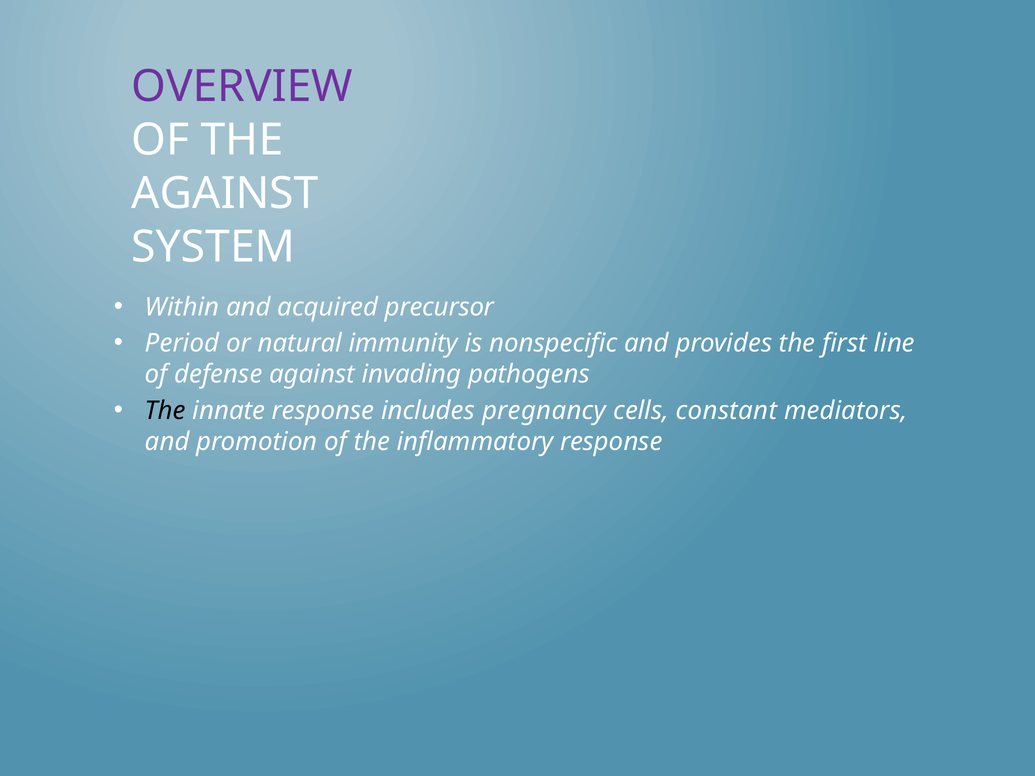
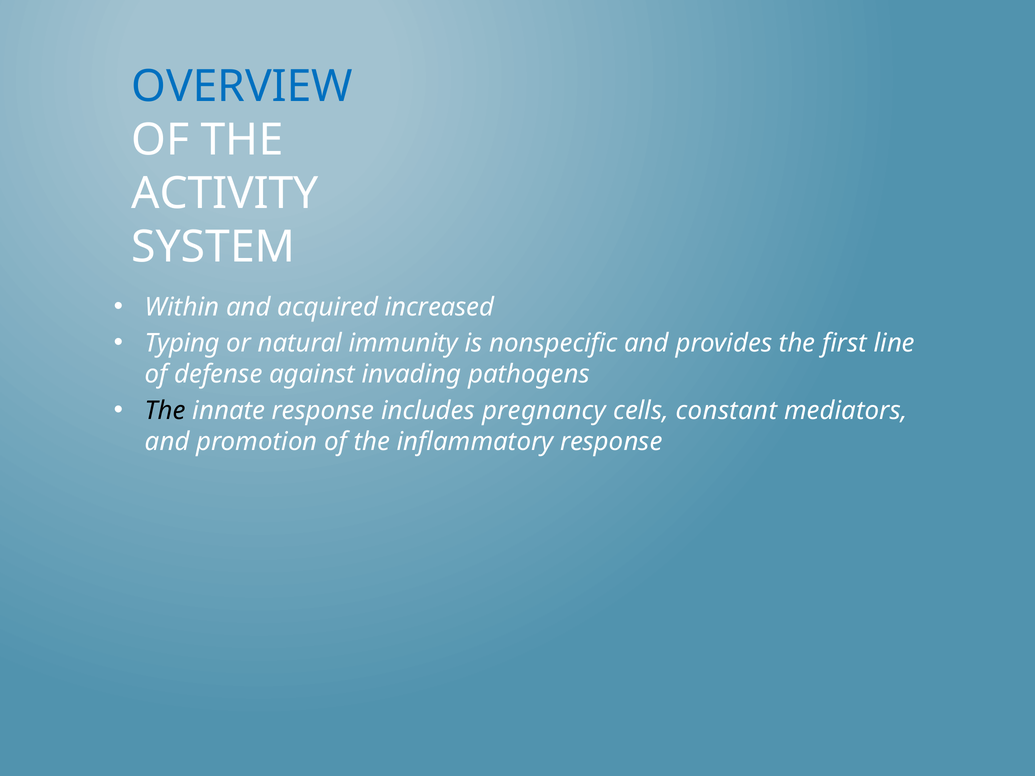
OVERVIEW colour: purple -> blue (242, 87)
AGAINST: AGAINST -> ACTIVITY (225, 194)
precursor: precursor -> increased (440, 307)
Period: Period -> Typing (182, 343)
